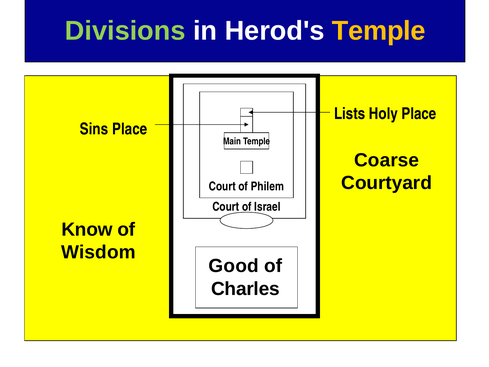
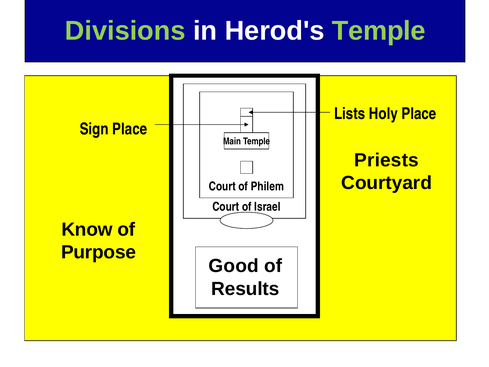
Temple colour: yellow -> light green (379, 31)
Sins: Sins -> Sign (94, 129)
Coarse: Coarse -> Priests (387, 160)
Wisdom: Wisdom -> Purpose (99, 252)
Charles: Charles -> Results (245, 289)
